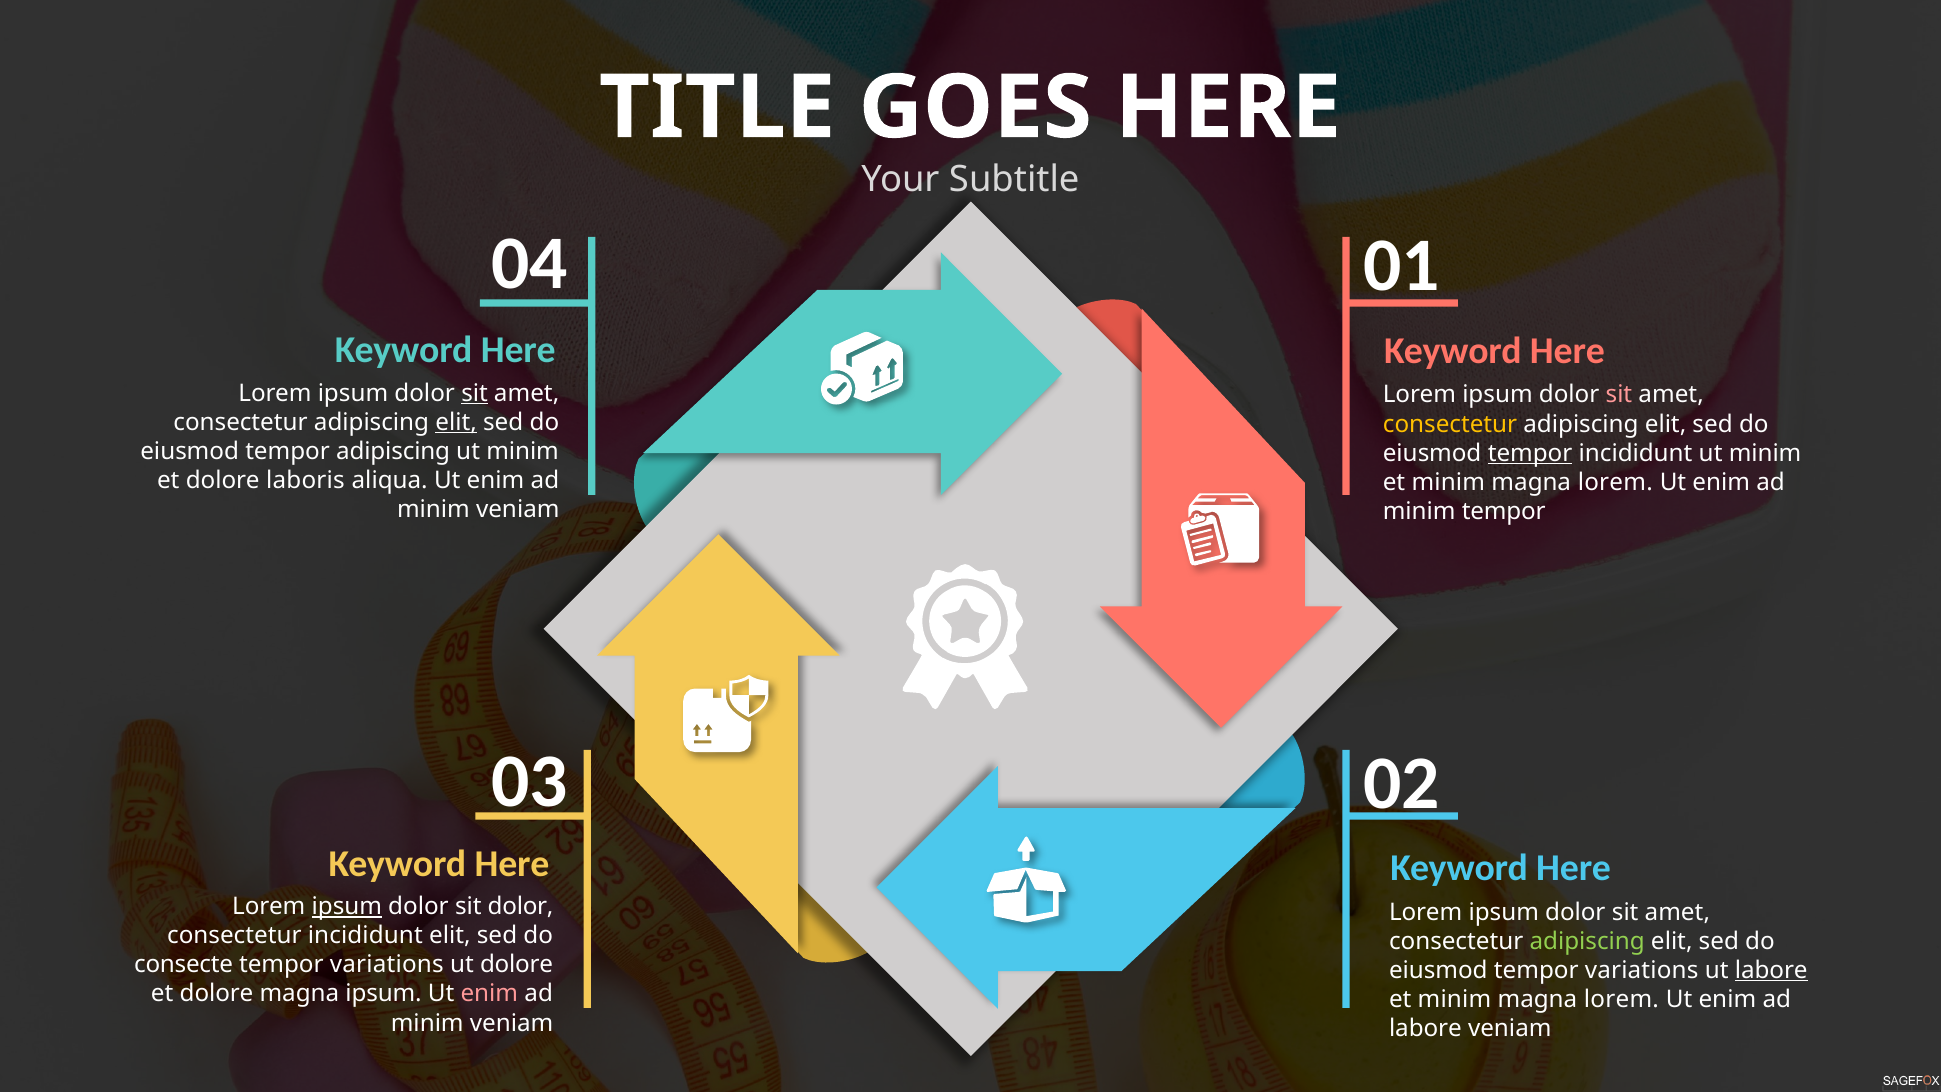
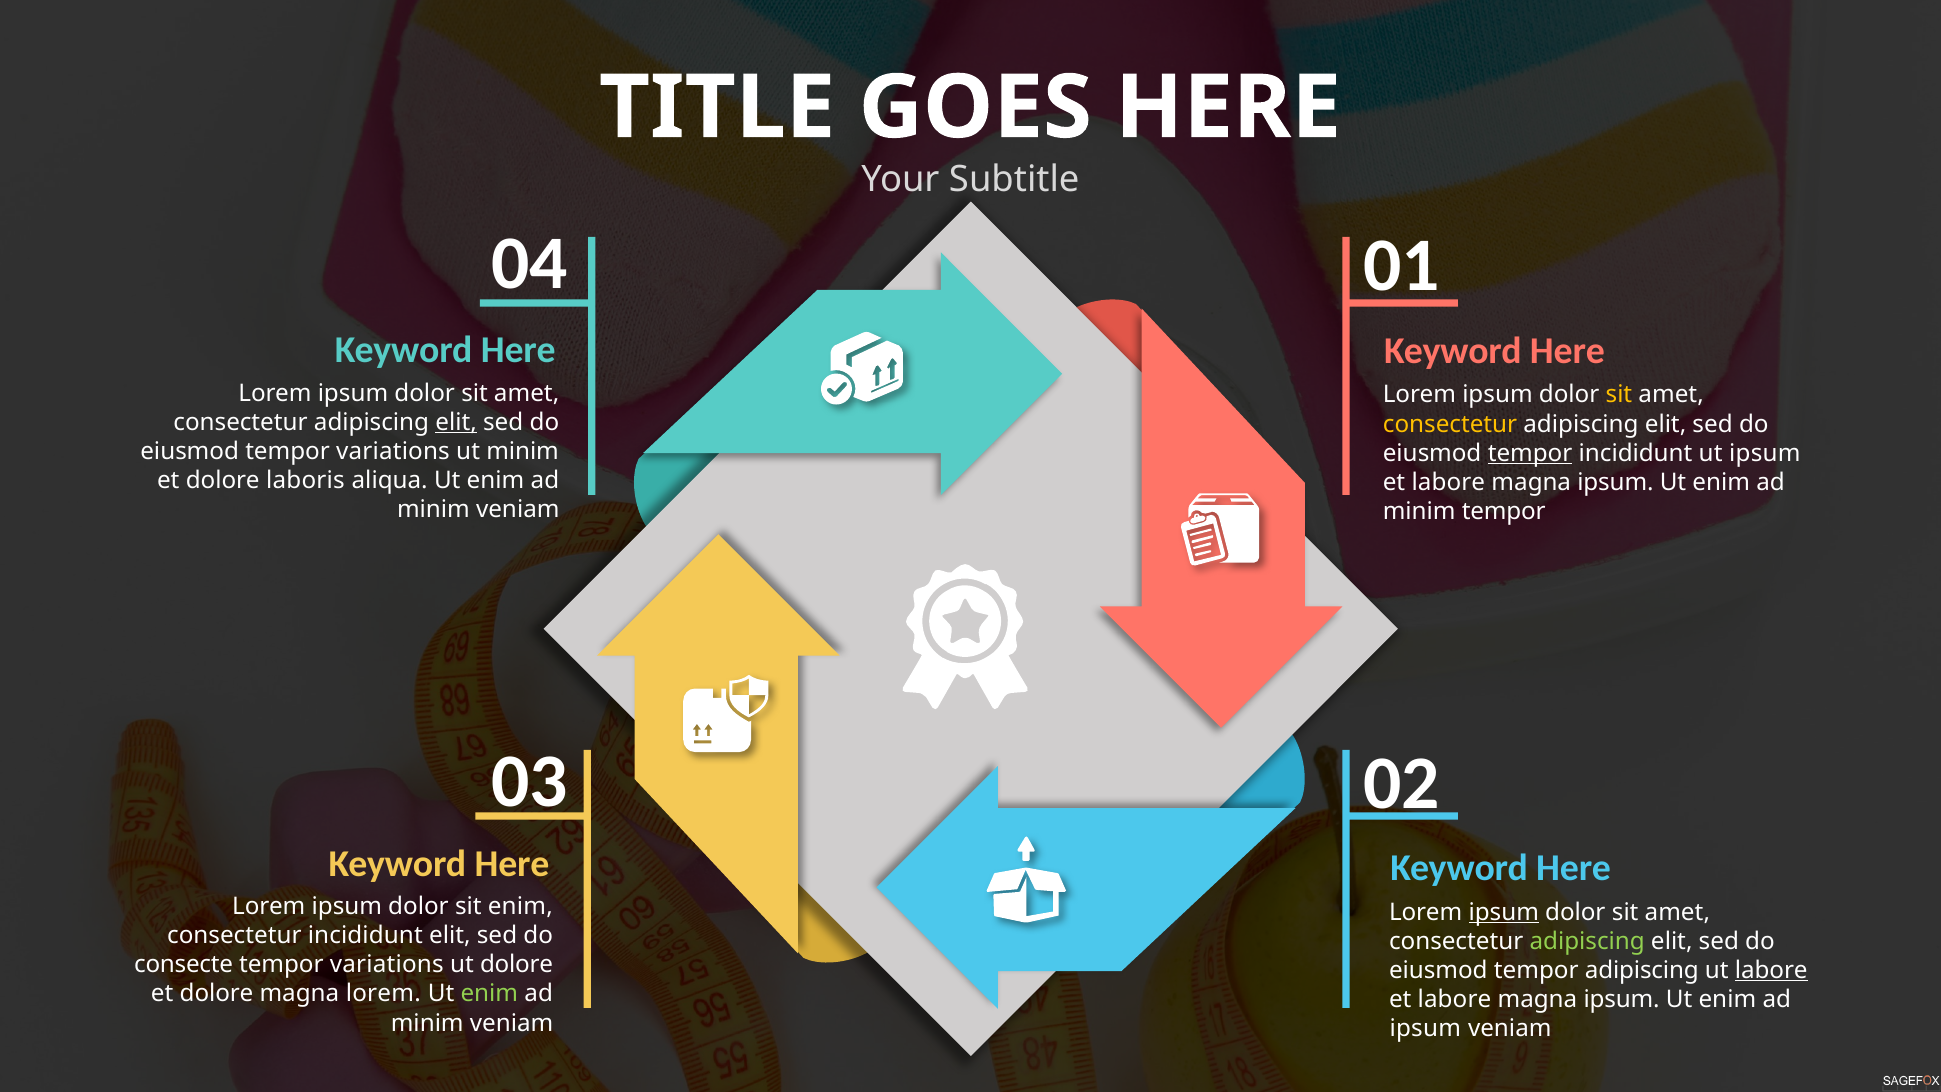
sit underline: present -> none (475, 393)
sit colour: pink -> yellow (1619, 395)
eiusmod tempor adipiscing: adipiscing -> variations (393, 451)
incididunt ut minim: minim -> ipsum (1765, 453)
minim: minim -> labore (1448, 482)
lorem: lorem -> ipsum (1615, 482)
ipsum underline: present -> none (347, 906)
sit dolor: dolor -> enim (520, 906)
ipsum underline: none -> present (1504, 912)
eiusmod tempor variations: variations -> adipiscing (1642, 970)
magna ipsum: ipsum -> lorem (383, 994)
enim colour: pink -> light green (489, 994)
minim: minim -> labore (1454, 999)
lorem: lorem -> ipsum (1622, 999)
labore: labore -> ipsum (1425, 1028)
